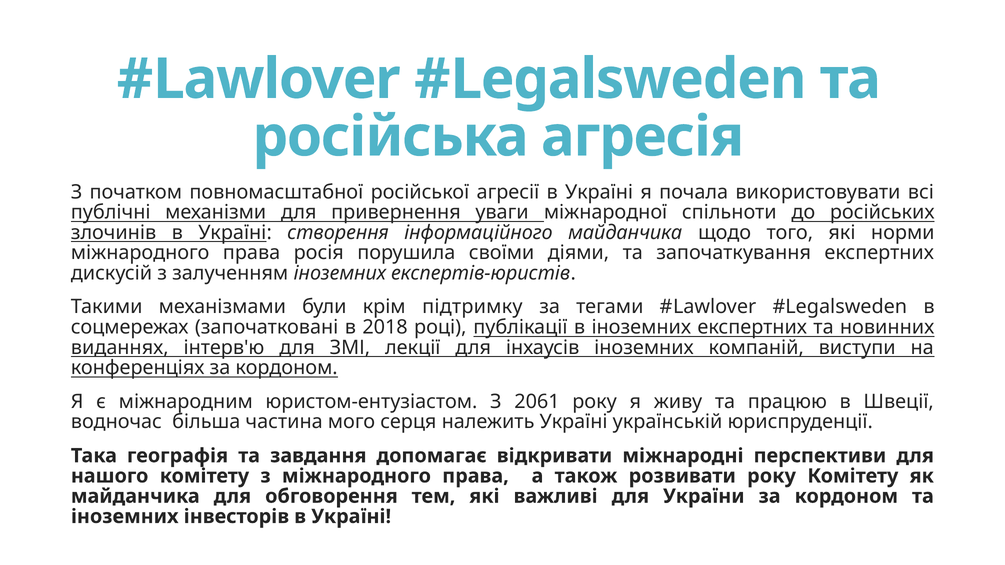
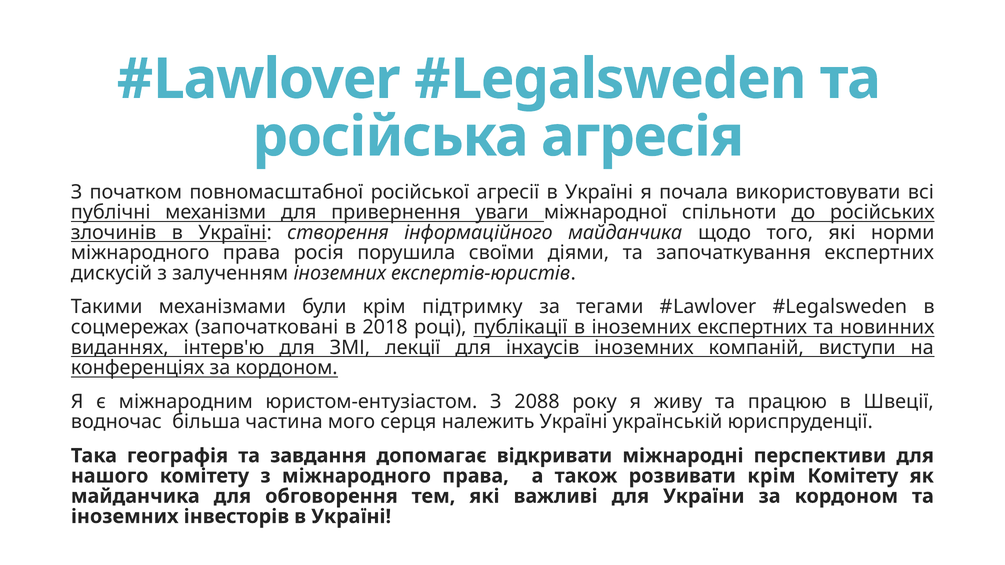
2061: 2061 -> 2088 (537, 402)
розвивати року: року -> крім (771, 476)
